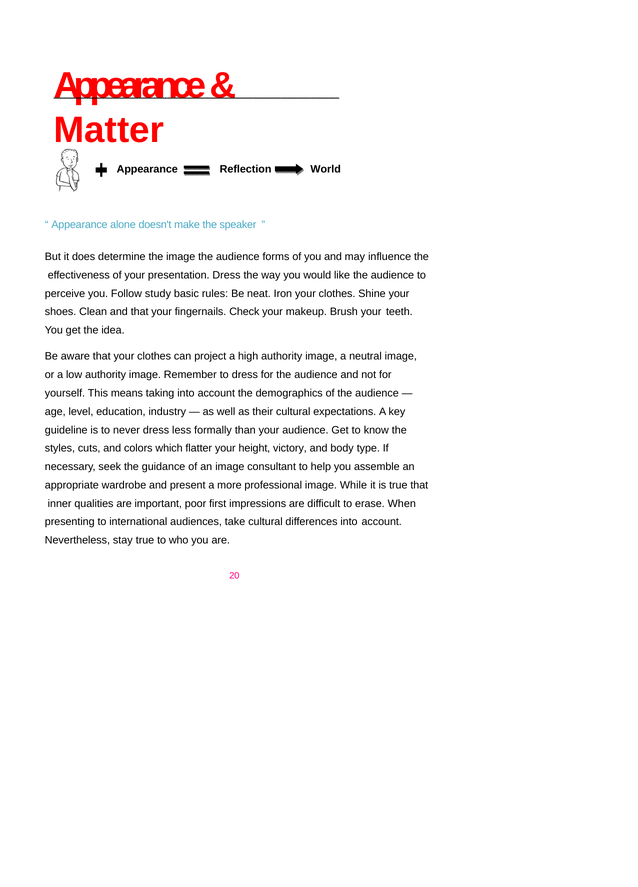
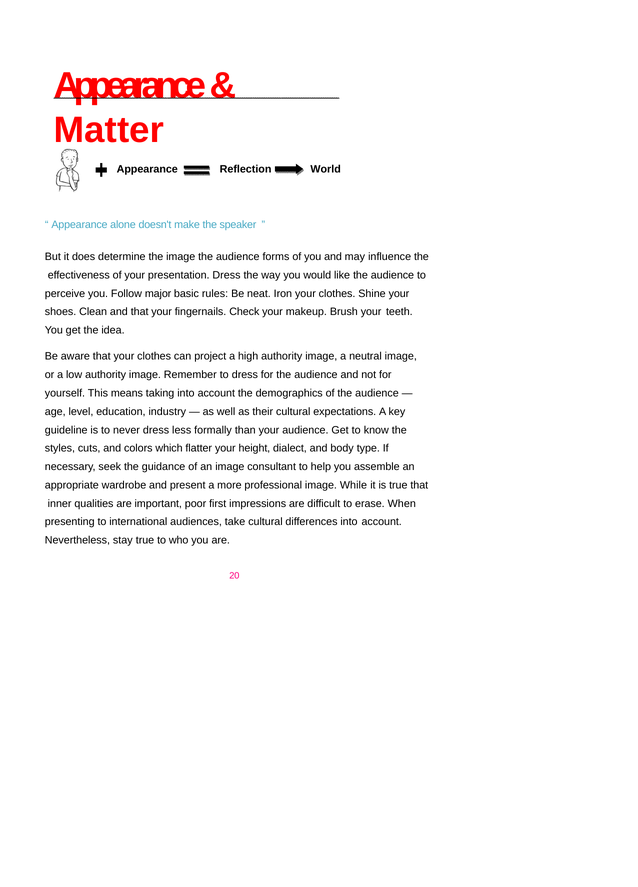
study: study -> major (158, 294)
victory: victory -> dialect (290, 449)
